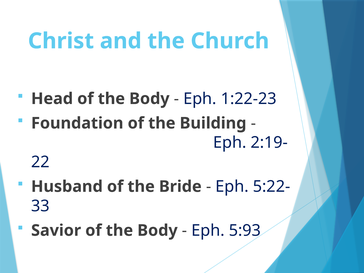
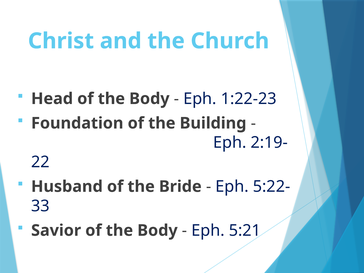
5:93: 5:93 -> 5:21 (245, 230)
